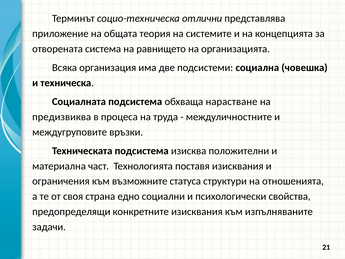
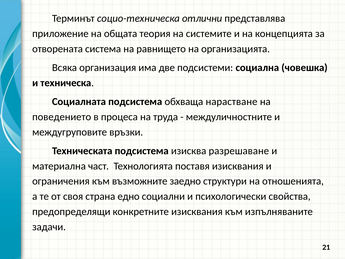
предизвиква: предизвиква -> поведението (62, 117)
положителни: положителни -> разрешаване (239, 151)
статуса: статуса -> заедно (185, 181)
